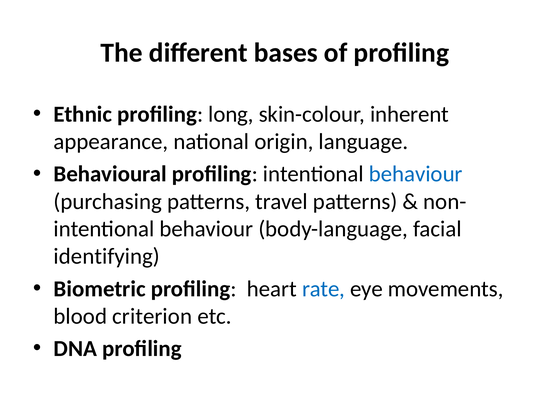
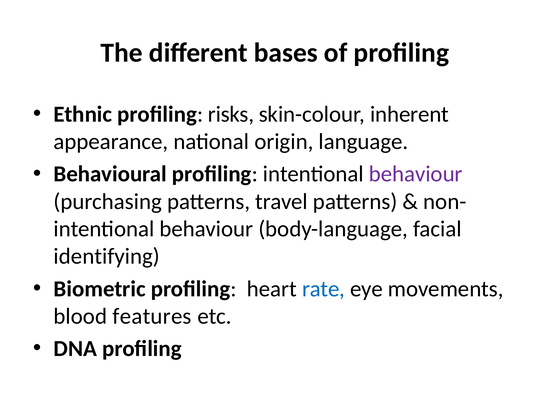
long: long -> risks (231, 114)
behaviour colour: blue -> purple (416, 174)
criterion: criterion -> features (152, 317)
